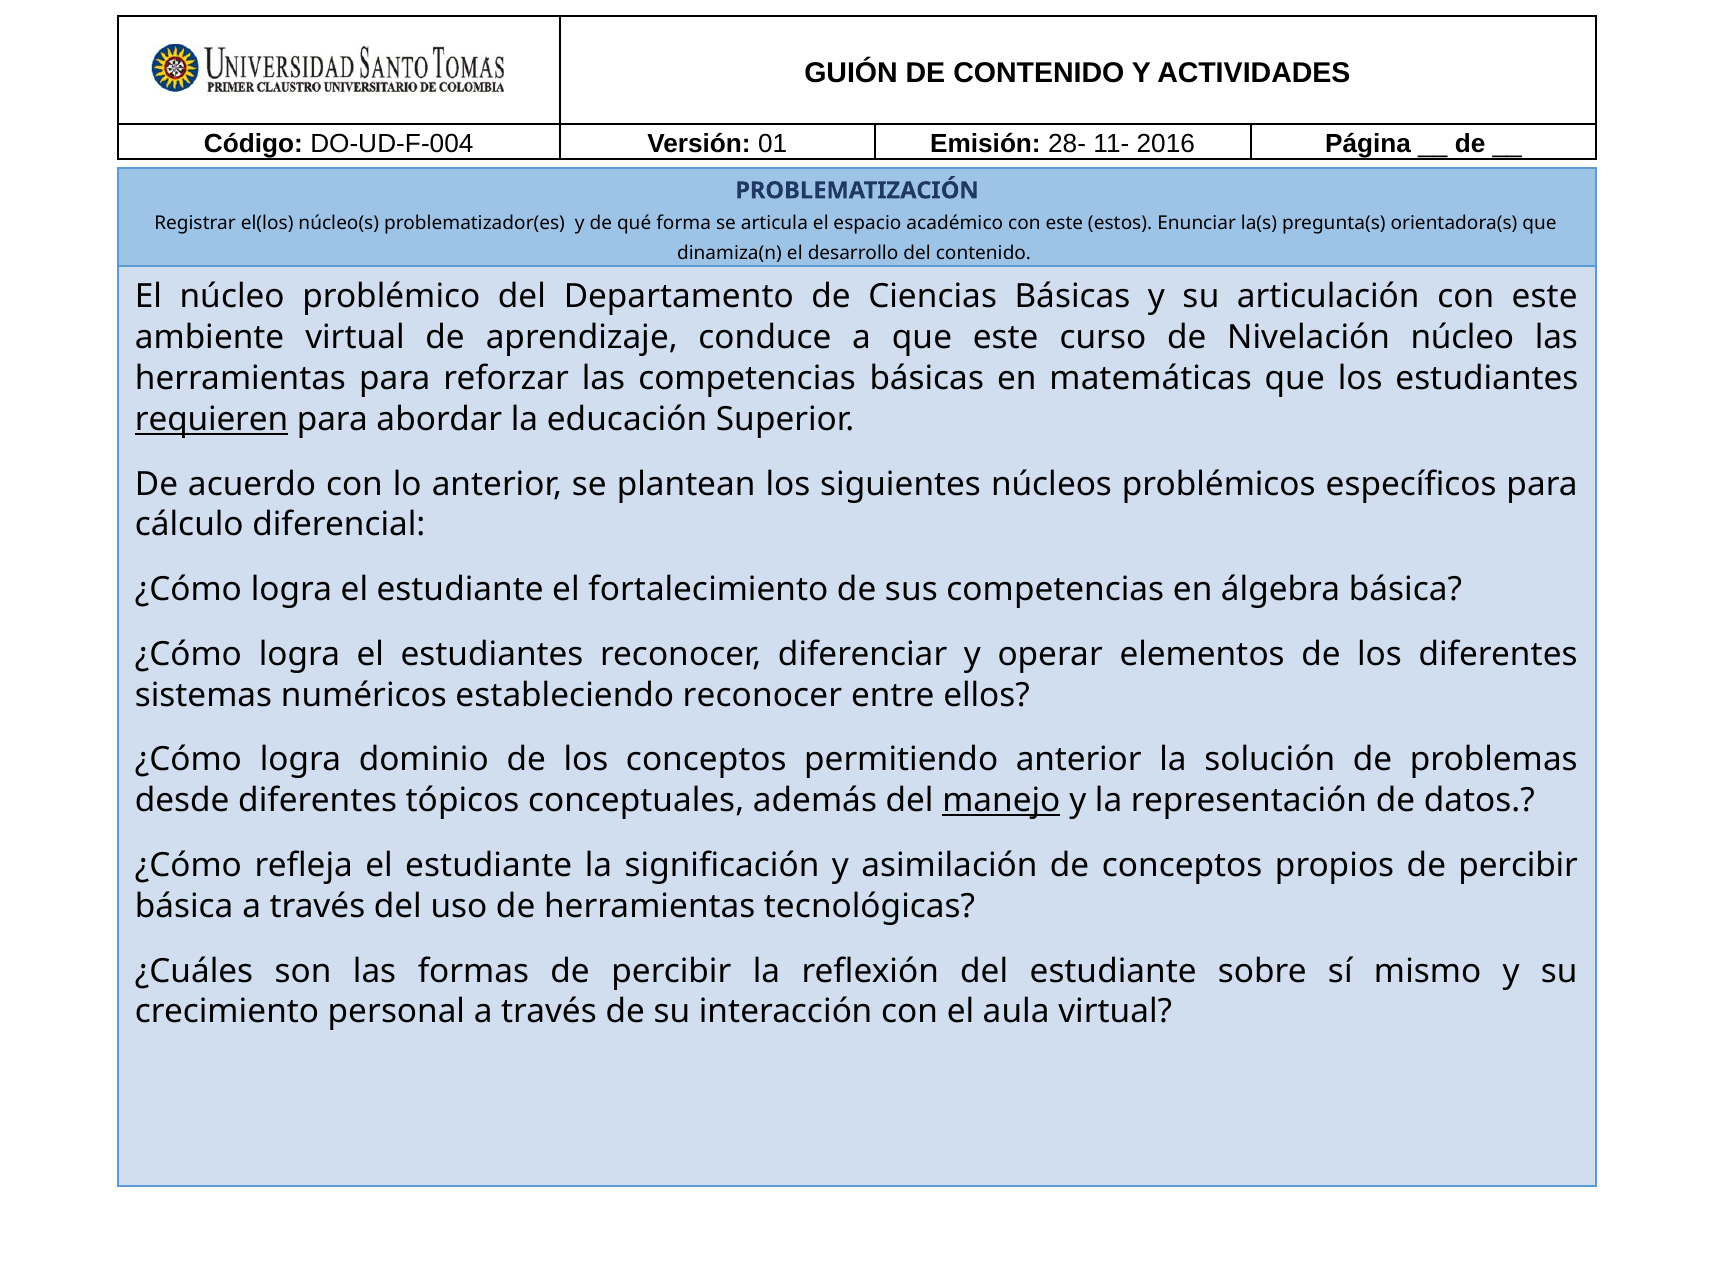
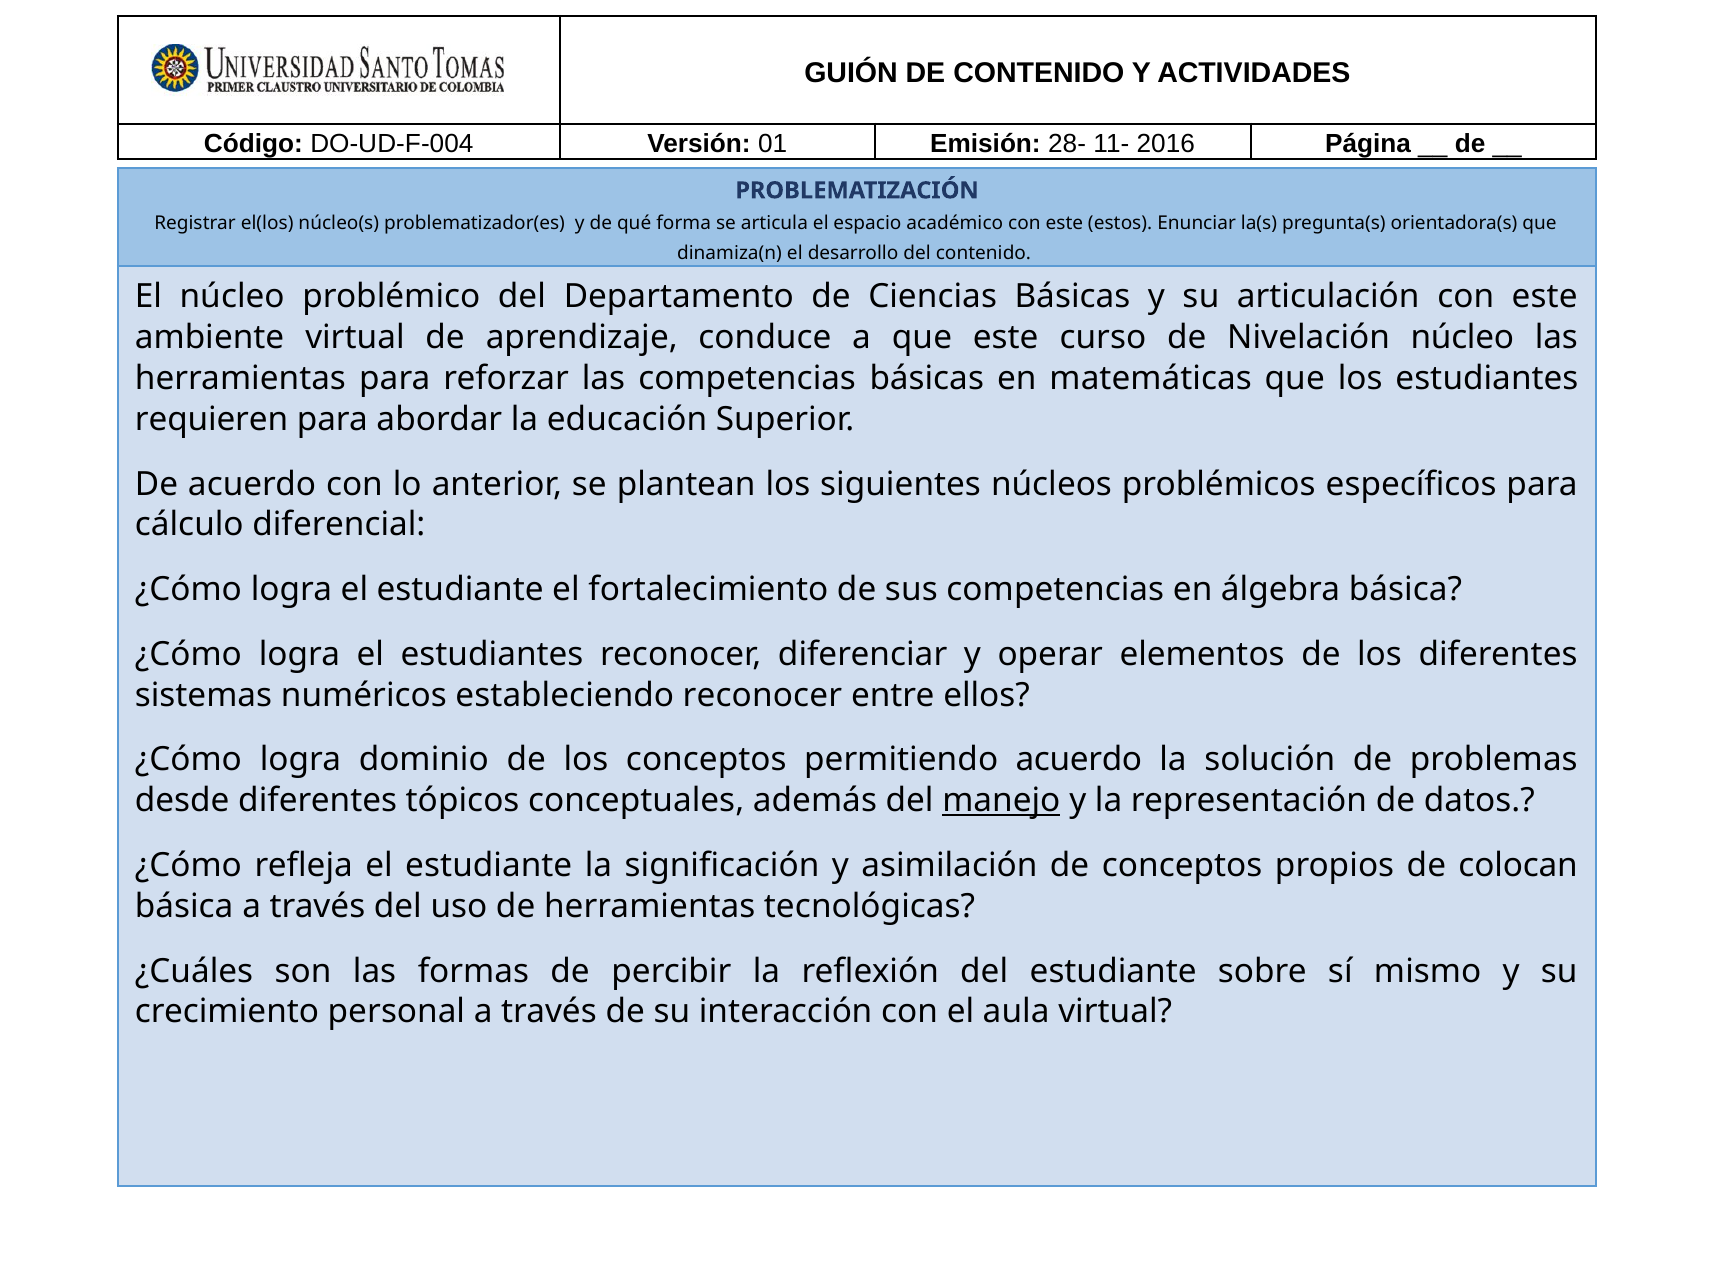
requieren underline: present -> none (212, 420)
permitiendo anterior: anterior -> acuerdo (1079, 760)
propios de percibir: percibir -> colocan (1518, 866)
